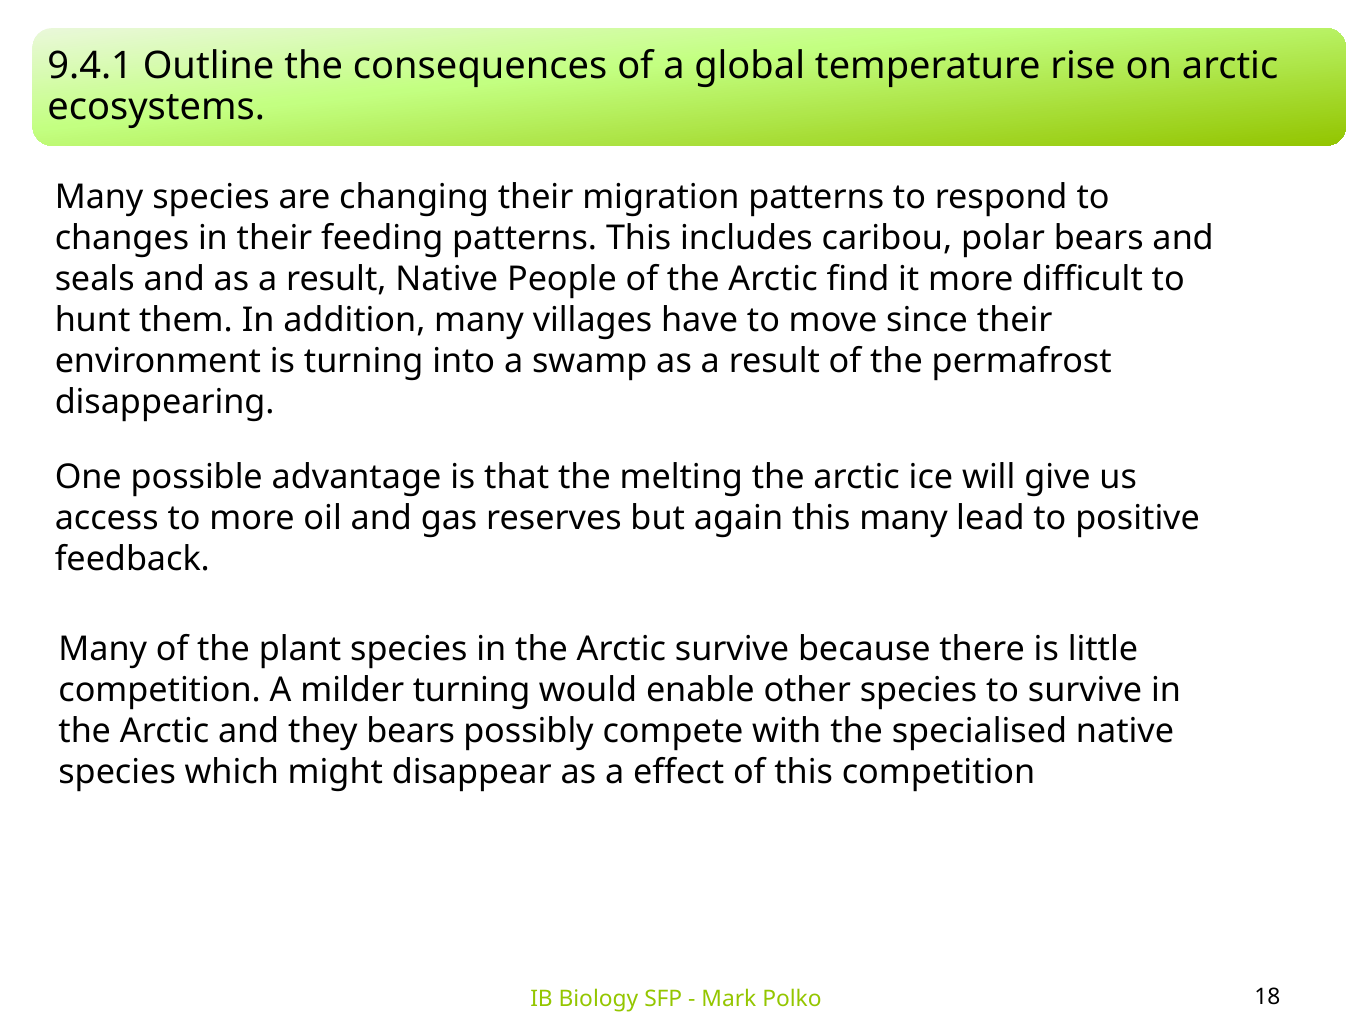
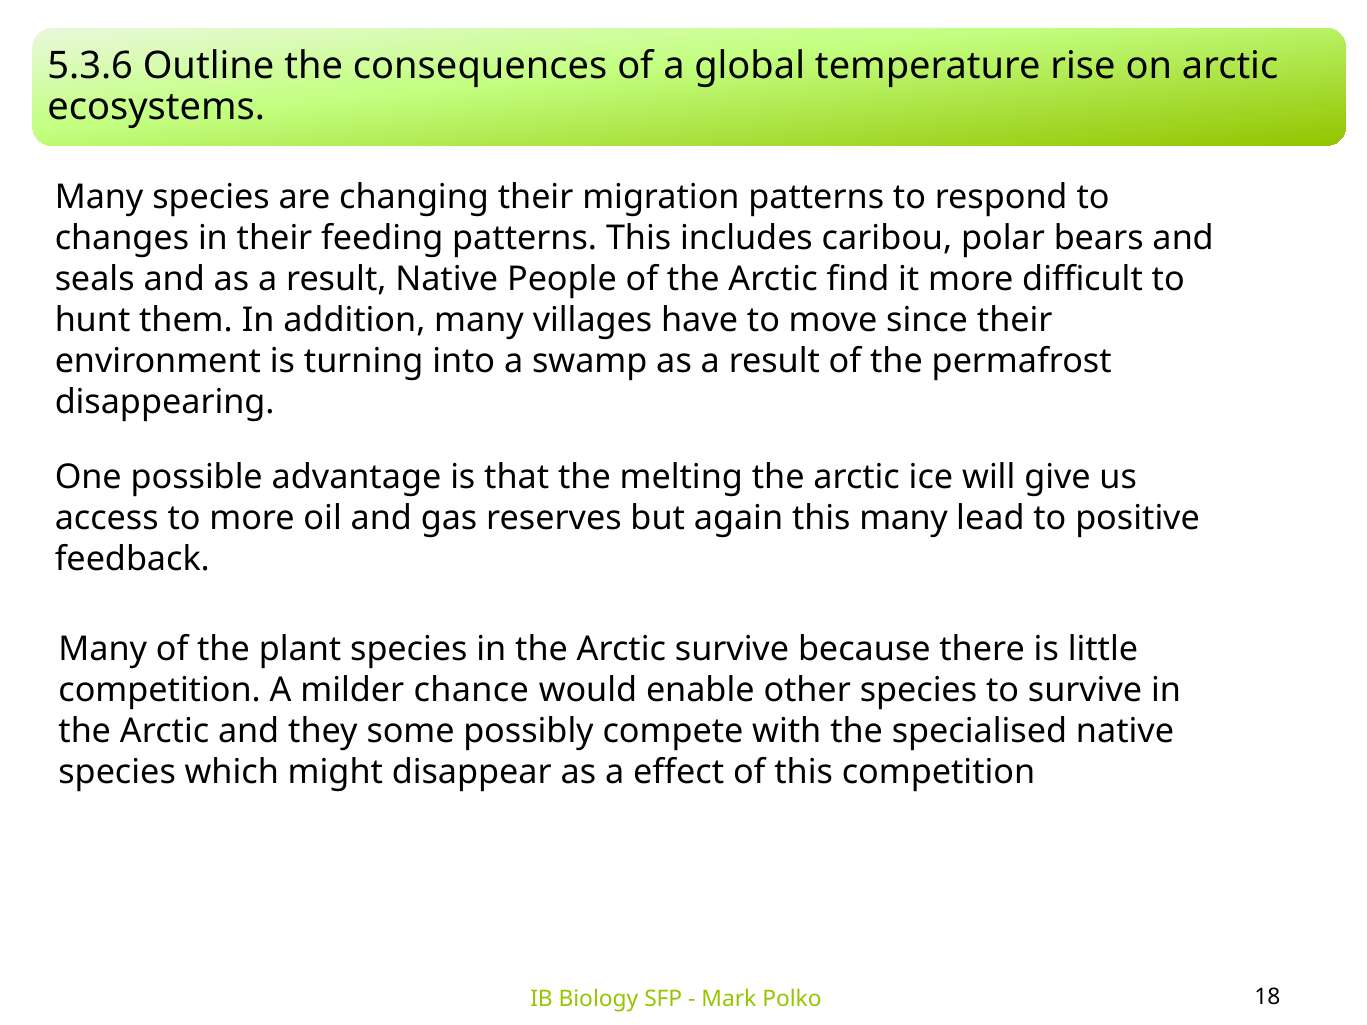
9.4.1: 9.4.1 -> 5.3.6 (90, 66)
milder turning: turning -> chance (471, 691)
they bears: bears -> some (411, 732)
